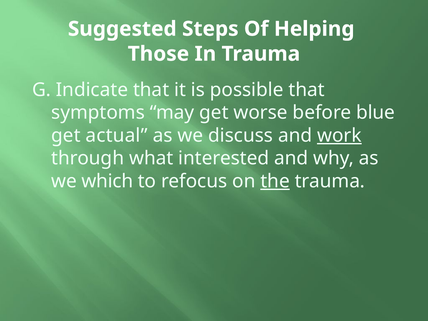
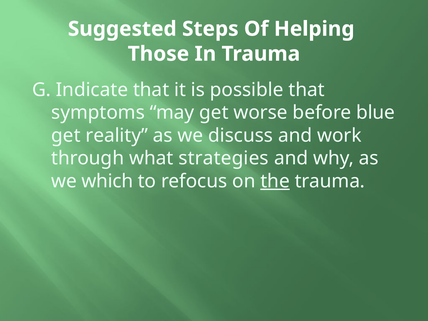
actual: actual -> reality (117, 135)
work underline: present -> none (339, 135)
interested: interested -> strategies (224, 158)
